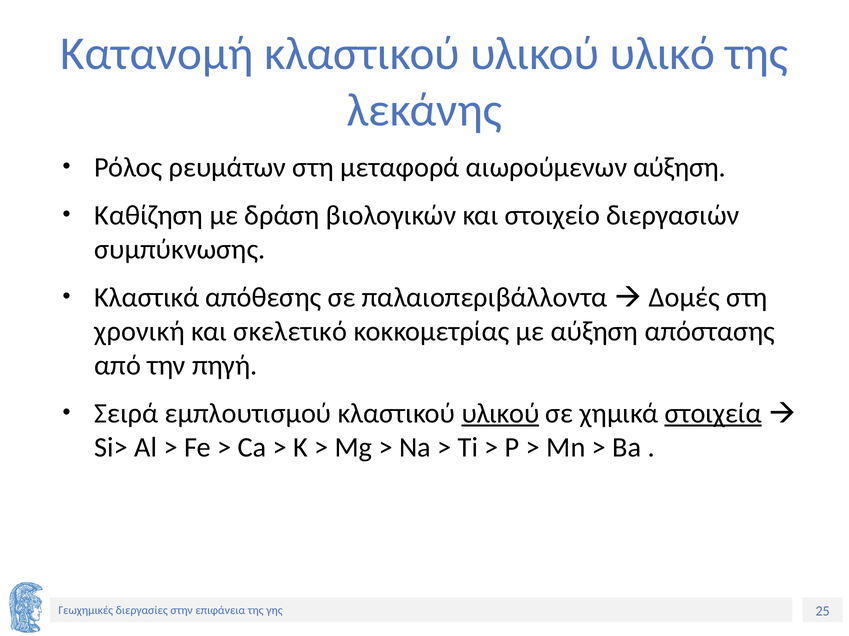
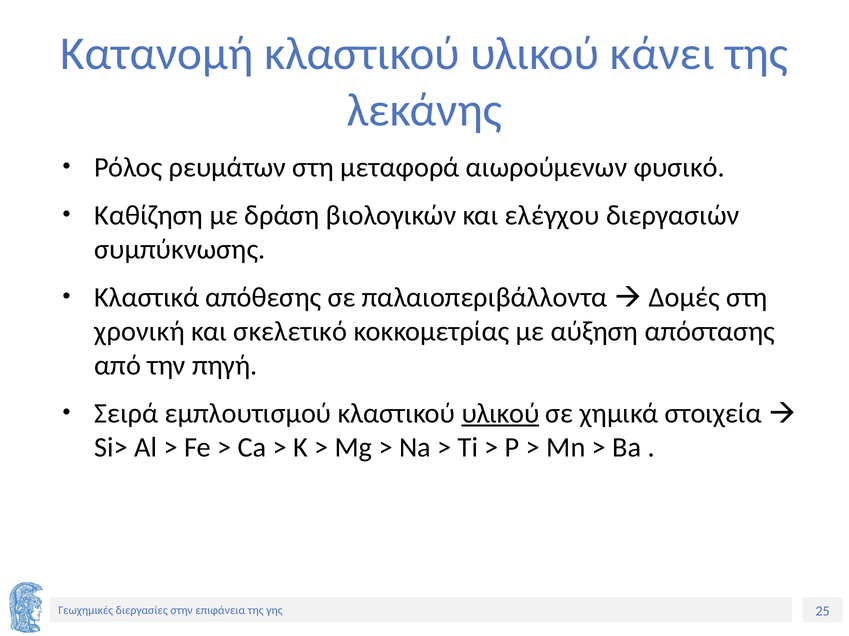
υλικό: υλικό -> κάνει (662, 54)
αιωρούμενων αύξηση: αύξηση -> φυσικό (679, 168)
στοιχείο: στοιχείο -> ελέγχου (552, 216)
στοιχεία underline: present -> none (713, 414)
